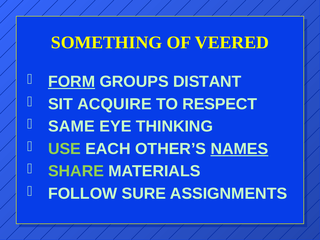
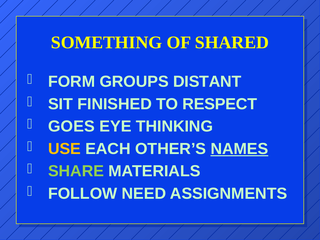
VEERED: VEERED -> SHARED (232, 43)
FORM underline: present -> none (72, 82)
ACQUIRE: ACQUIRE -> FINISHED (115, 104)
SAME: SAME -> GOES (71, 126)
USE colour: light green -> yellow (64, 149)
SURE: SURE -> NEED (144, 194)
